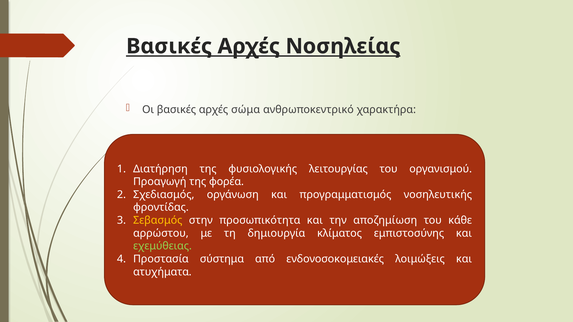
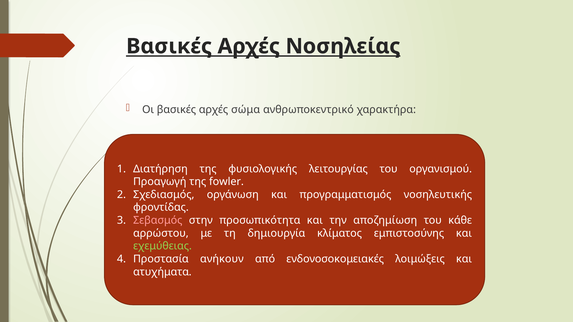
φορέα: φορέα -> fowler (226, 182)
Σεβασμός colour: yellow -> pink (158, 221)
σύστημα: σύστημα -> ανήκουν (222, 259)
